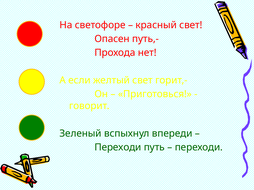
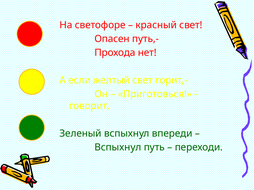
Переходи: Переходи -> Вспыхнул (118, 148)
